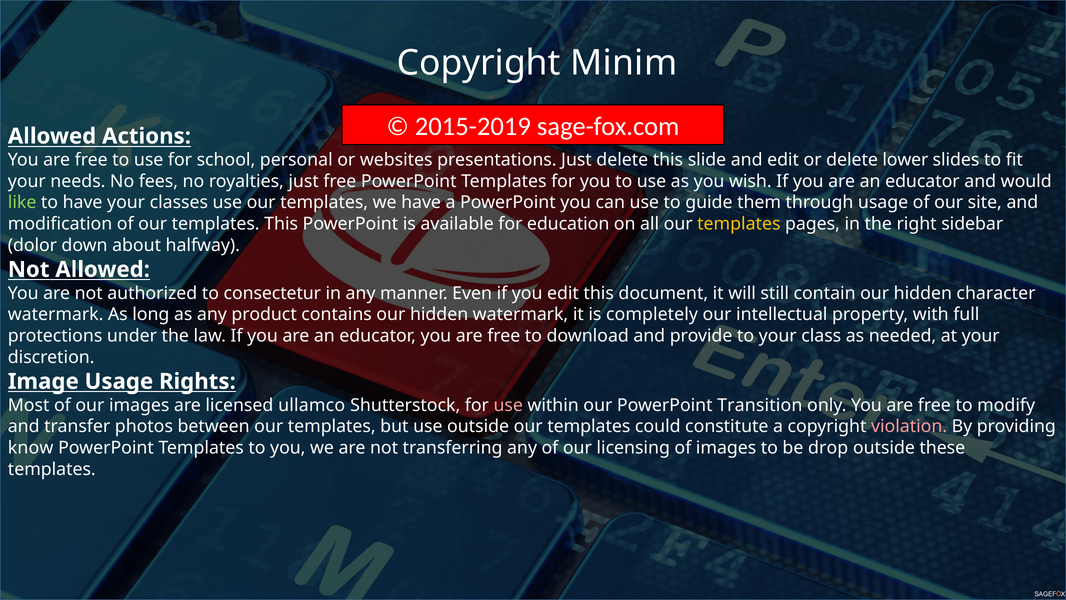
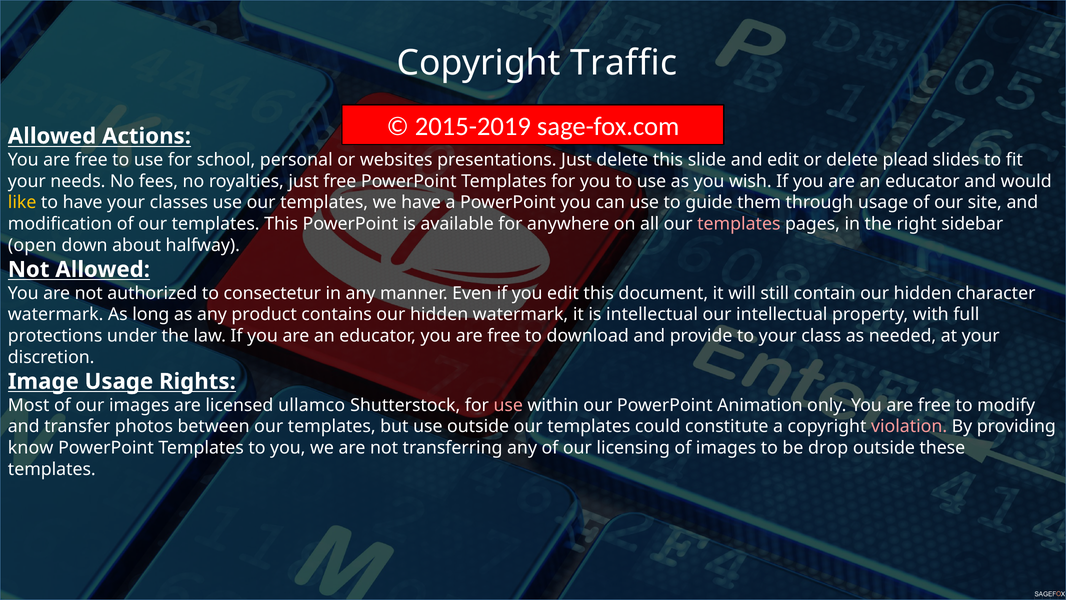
Minim: Minim -> Traffic (624, 63)
lower: lower -> plead (905, 160)
like colour: light green -> yellow (22, 202)
education: education -> anywhere (568, 224)
templates colour: yellow -> pink (739, 224)
dolor: dolor -> open (32, 245)
is completely: completely -> intellectual (652, 314)
Transition: Transition -> Animation (760, 405)
